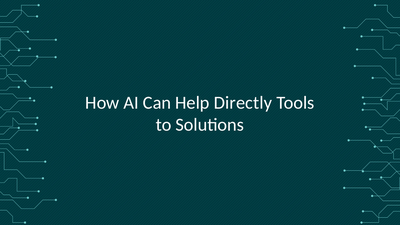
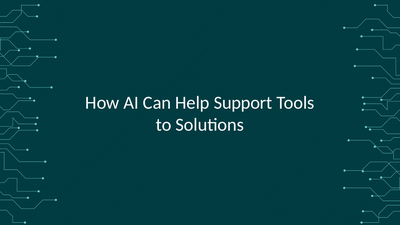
Directly: Directly -> Support (243, 103)
